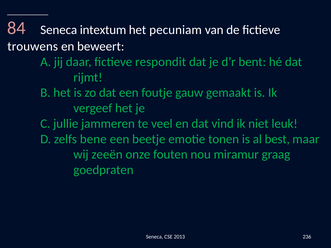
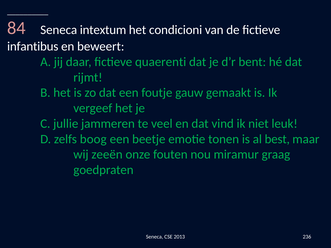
pecuniam: pecuniam -> condicioni (176, 30)
trouwens: trouwens -> infantibus (33, 46)
respondit: respondit -> quaerenti (161, 62)
bene: bene -> boog (93, 139)
